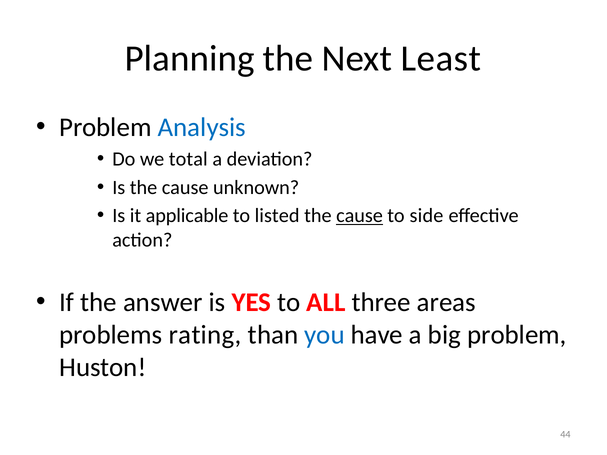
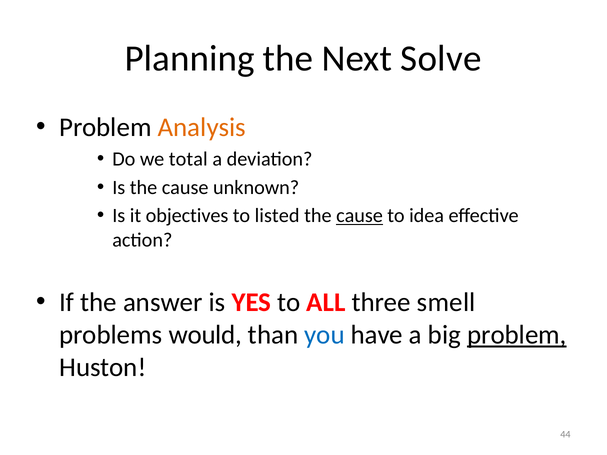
Least: Least -> Solve (441, 59)
Analysis colour: blue -> orange (202, 127)
applicable: applicable -> objectives (187, 216)
side: side -> idea (427, 216)
areas: areas -> smell (446, 303)
rating: rating -> would (205, 335)
problem underline: none -> present (517, 335)
